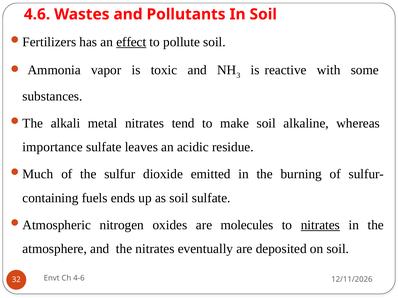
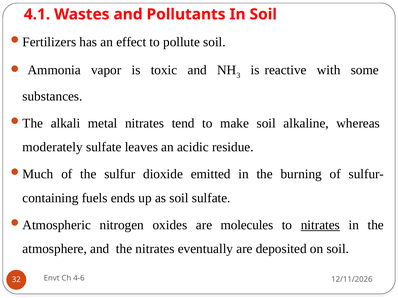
4.6: 4.6 -> 4.1 (37, 14)
effect underline: present -> none (131, 42)
importance: importance -> moderately (53, 147)
